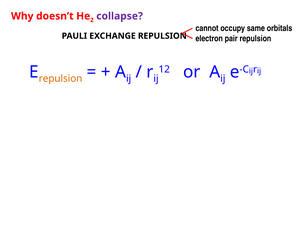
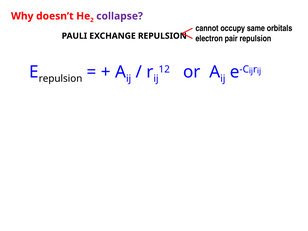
repulsion colour: orange -> black (61, 79)
